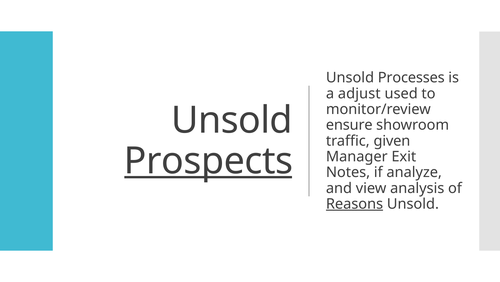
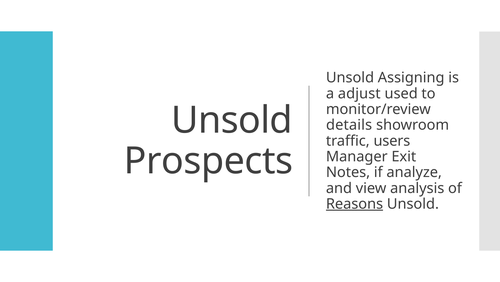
Processes: Processes -> Assigning (411, 78)
ensure: ensure -> details (349, 125)
given: given -> users (392, 141)
Prospects underline: present -> none (208, 161)
